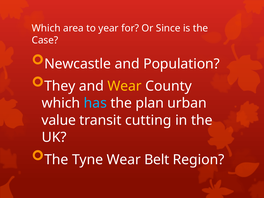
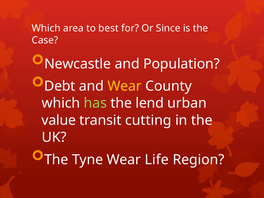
year: year -> best (108, 28)
They: They -> Debt (60, 86)
has colour: light blue -> light green (95, 103)
plan: plan -> lend (150, 103)
Belt: Belt -> Life (157, 160)
